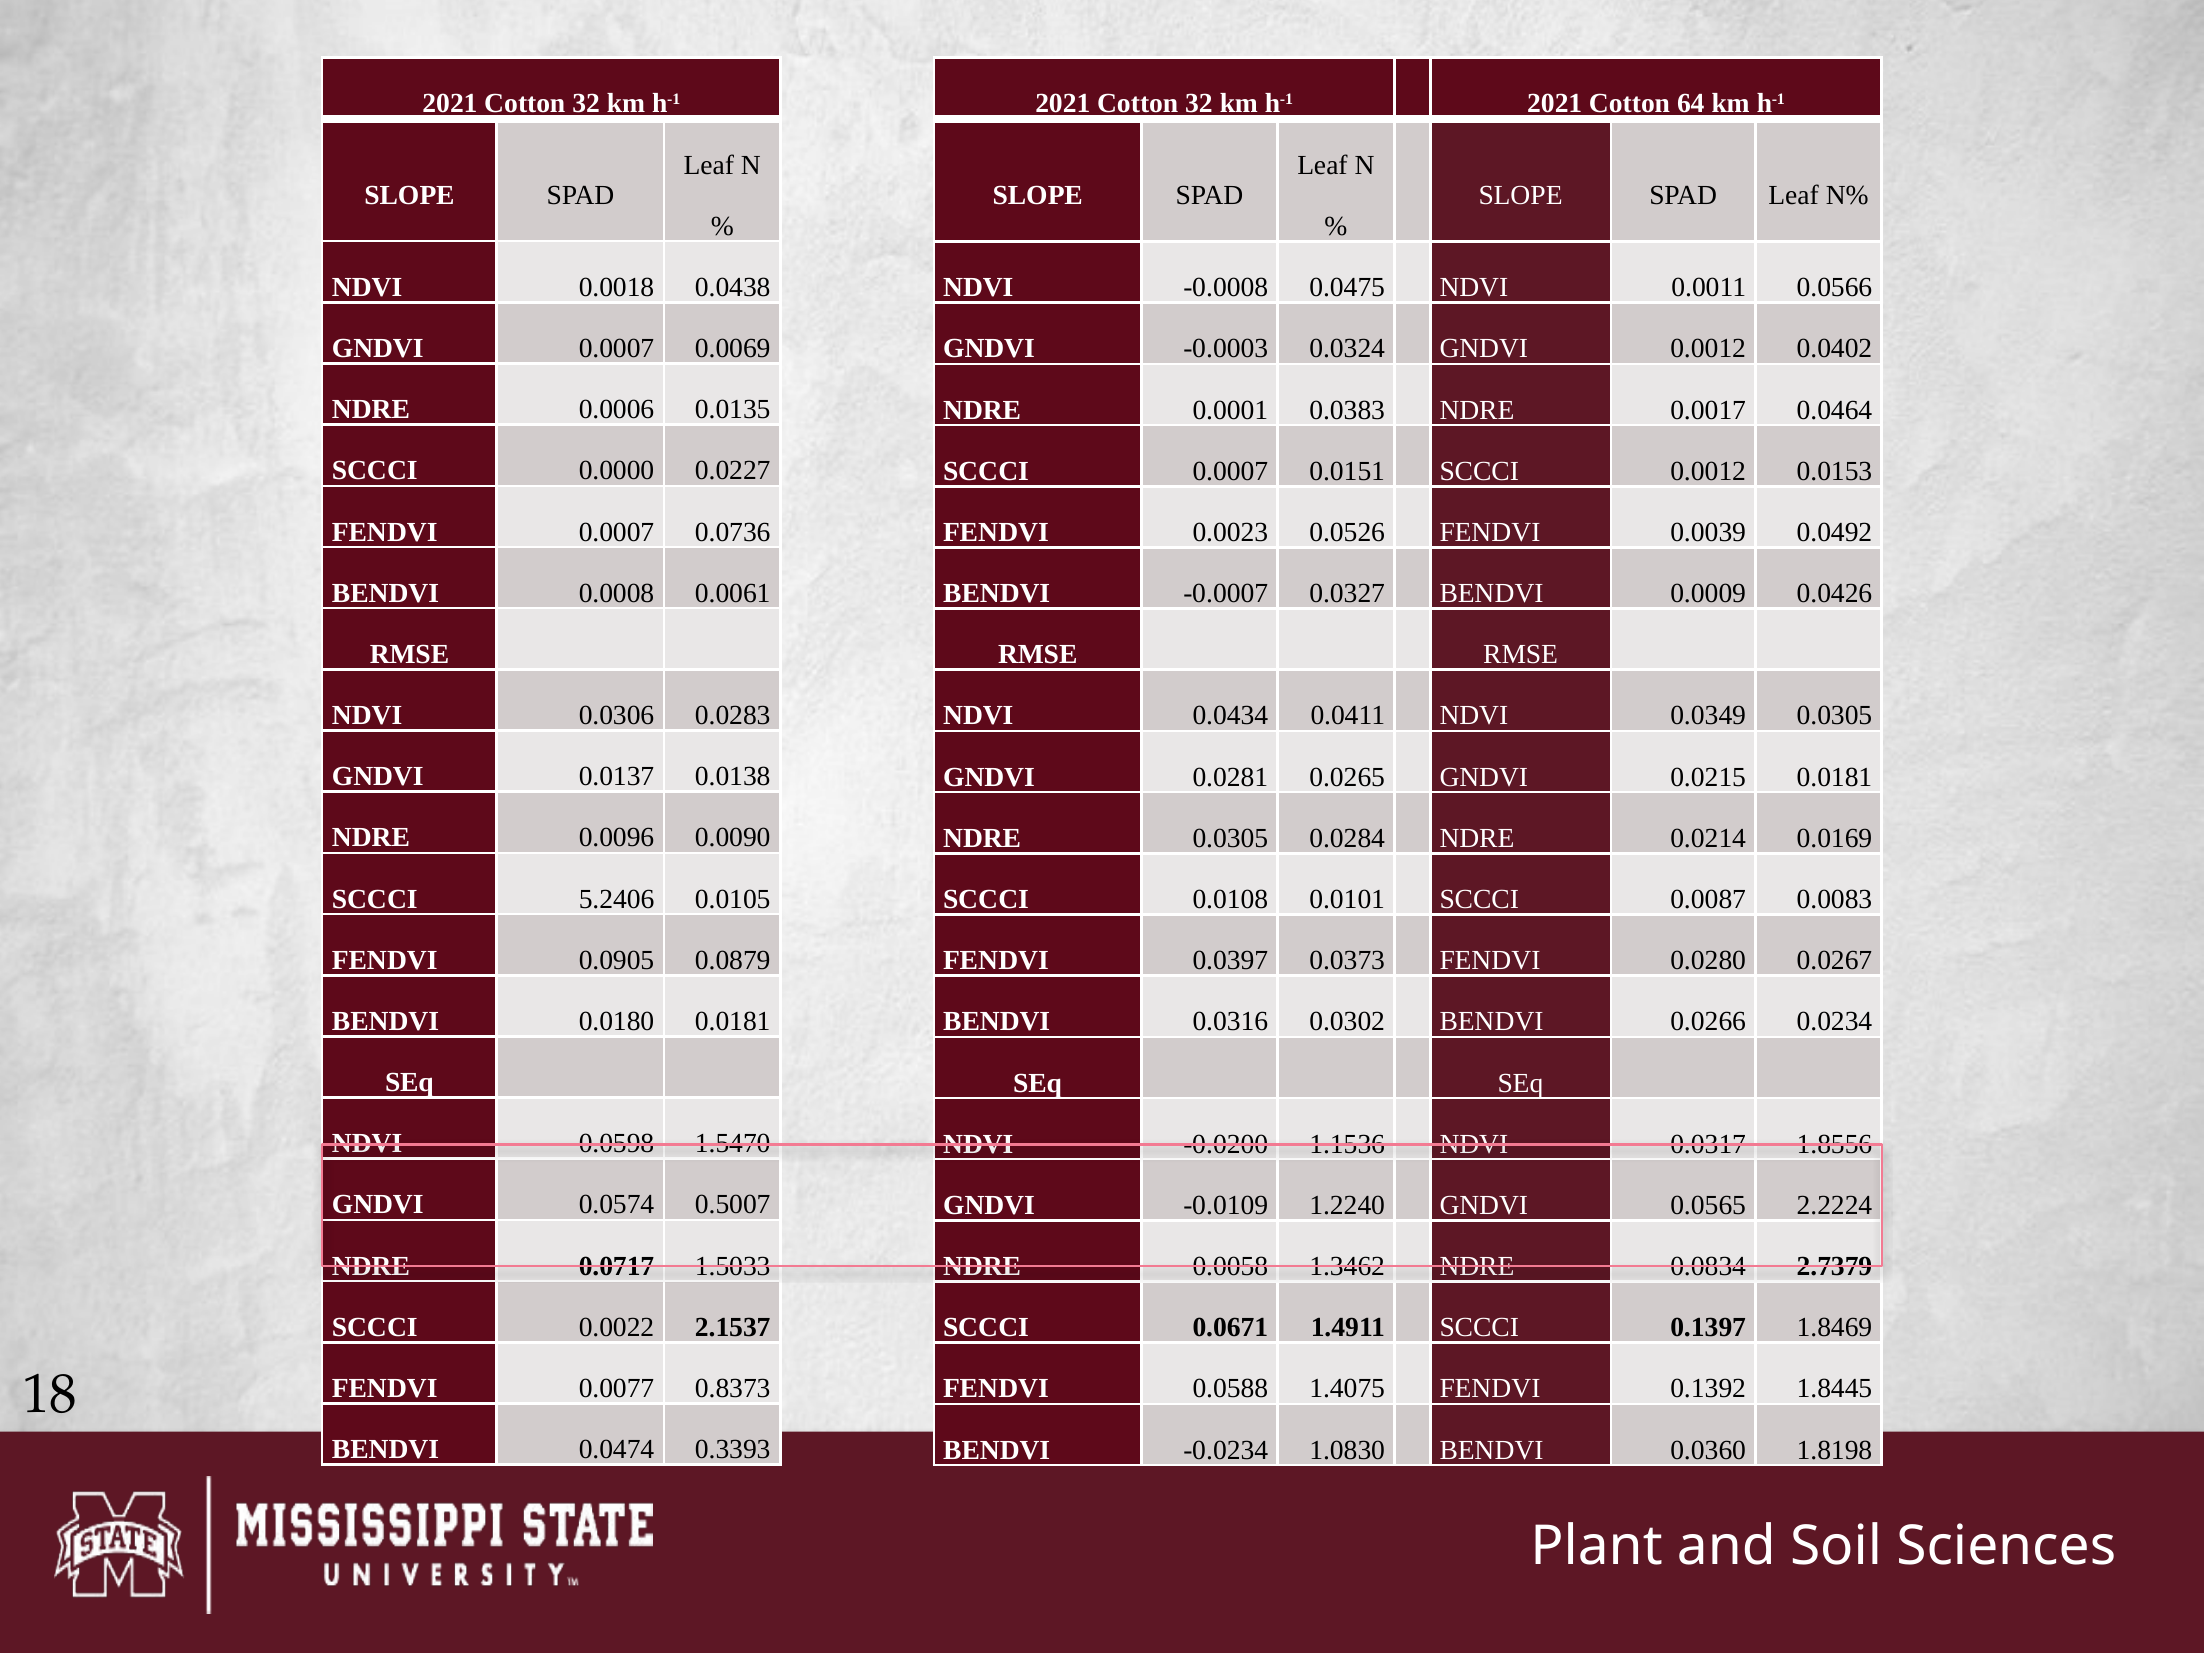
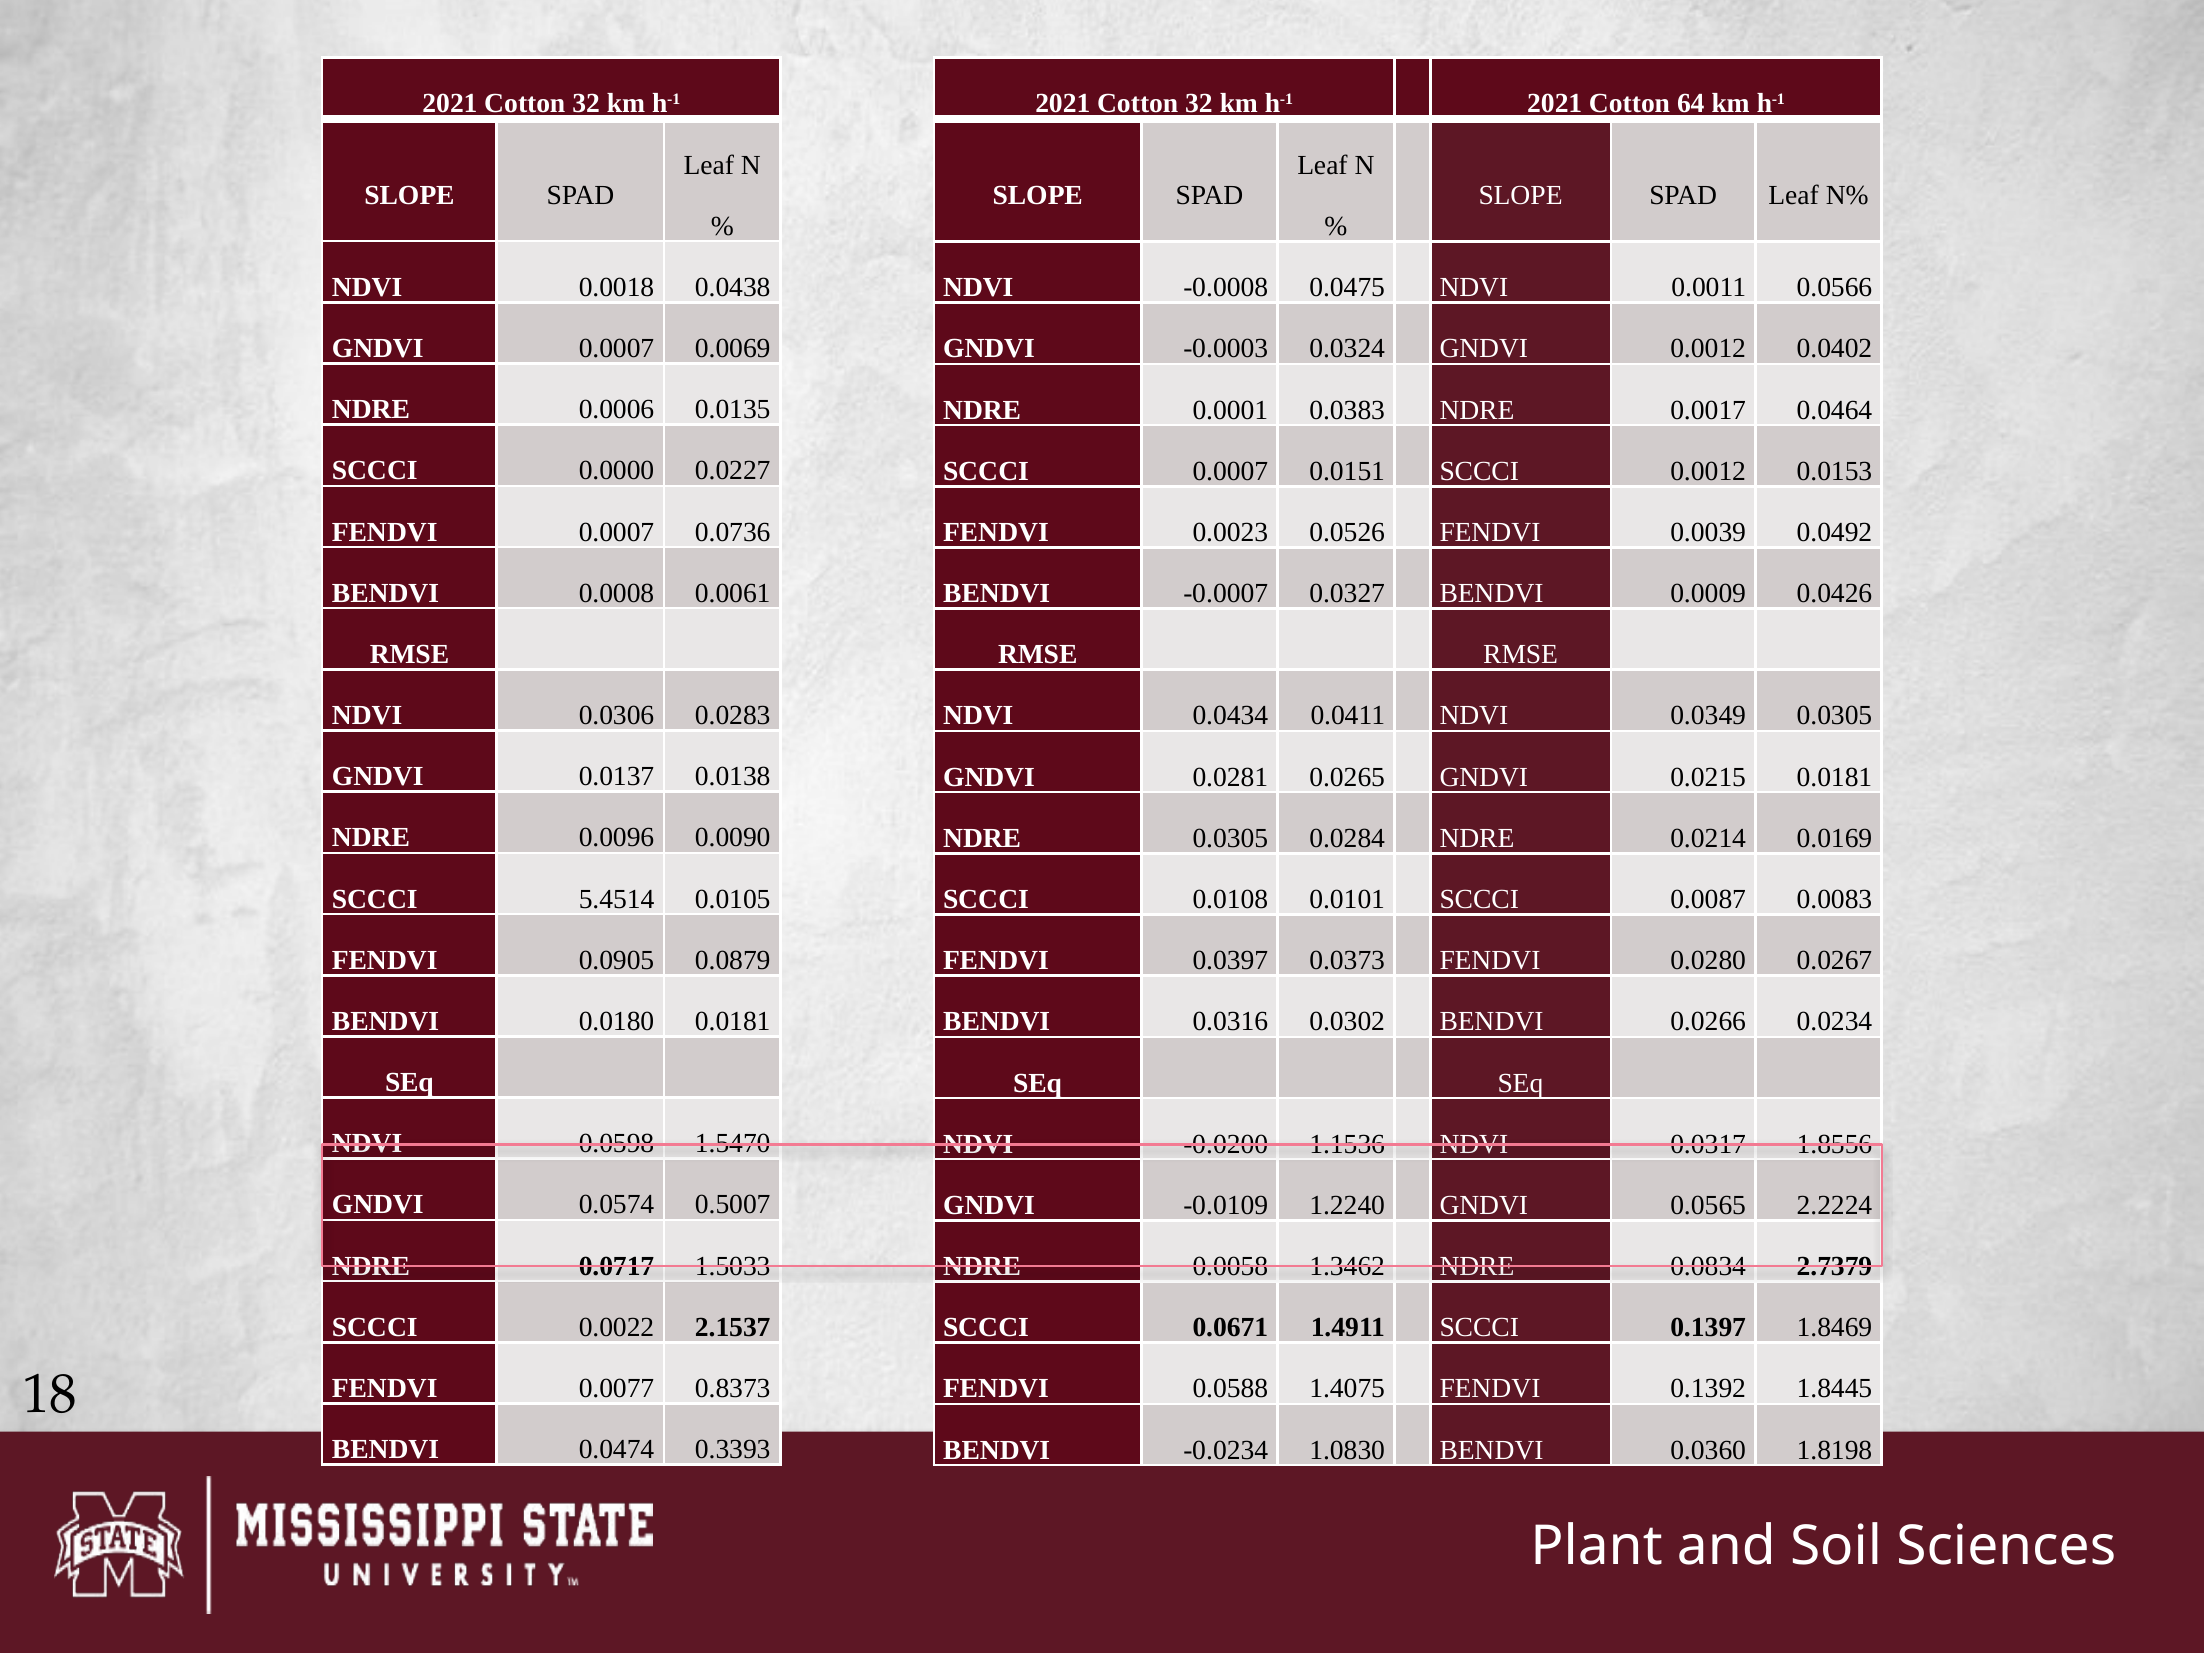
5.2406: 5.2406 -> 5.4514 (617, 899)
